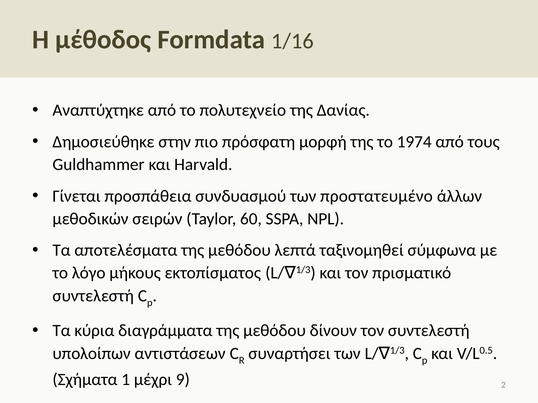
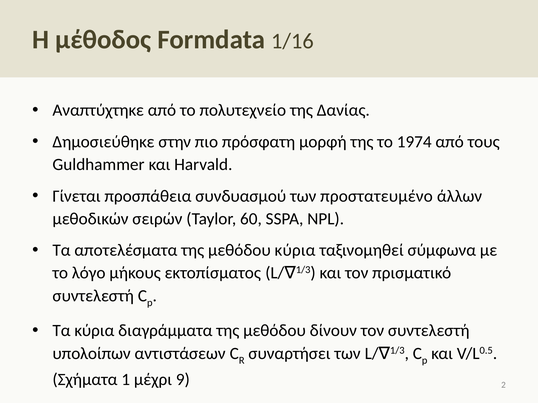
μεθόδου λεπτά: λεπτά -> κύρια (295, 251)
